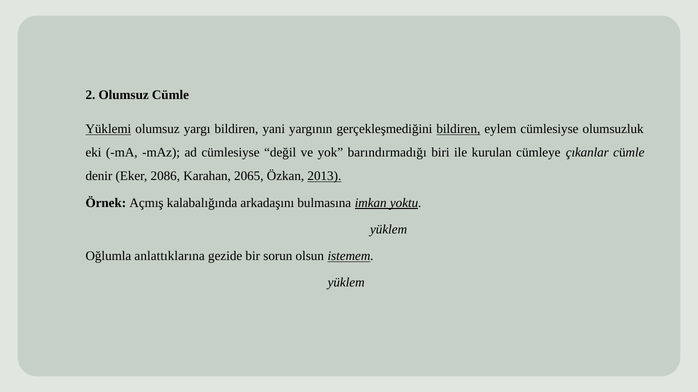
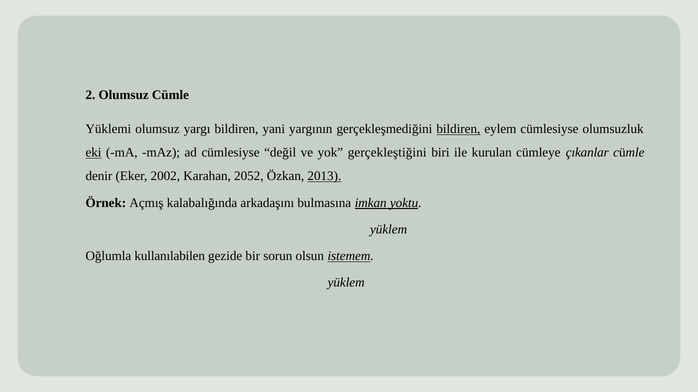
Yüklemi underline: present -> none (108, 129)
eki underline: none -> present (93, 153)
barındırmadığı: barındırmadığı -> gerçekleştiğini (387, 153)
2086: 2086 -> 2002 (165, 176)
2065: 2065 -> 2052 (249, 176)
anlattıklarına: anlattıklarına -> kullanılabilen (170, 256)
